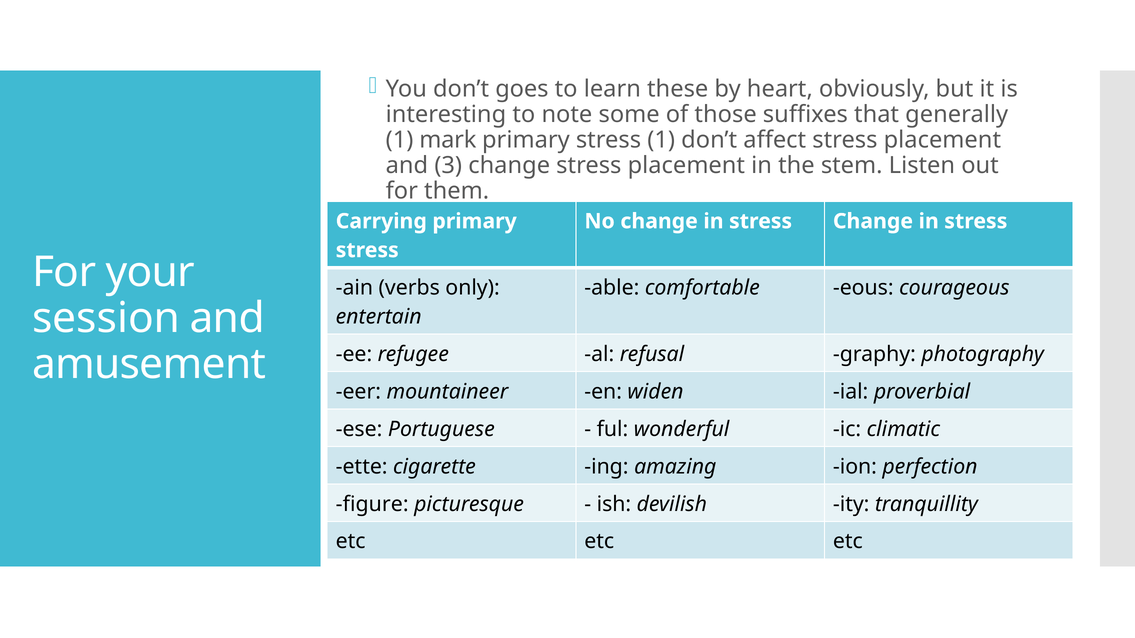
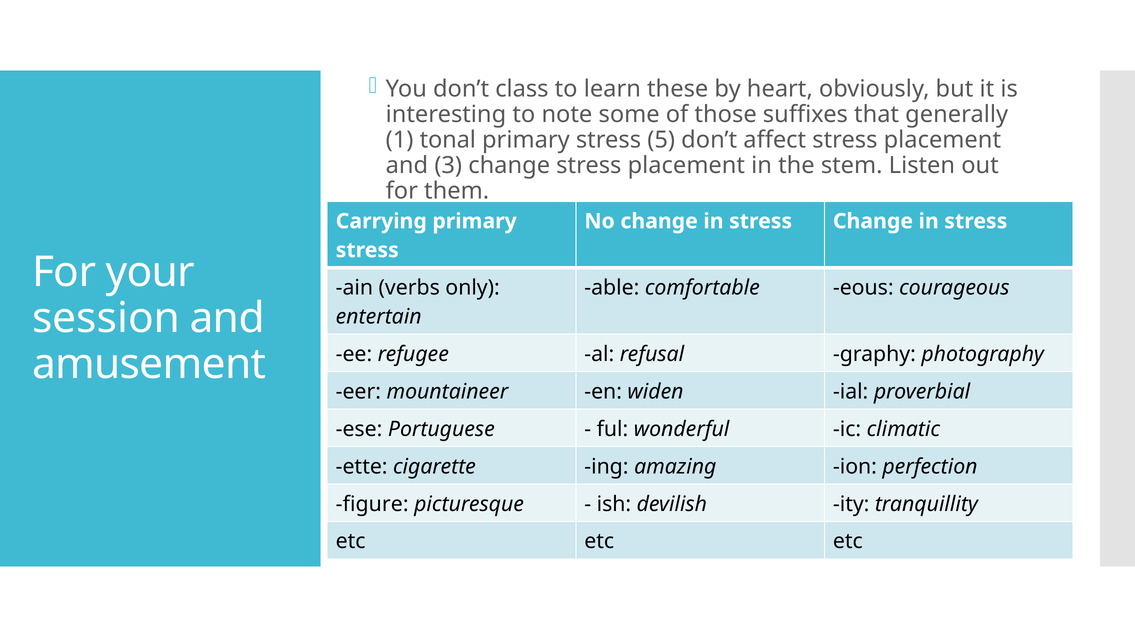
goes: goes -> class (522, 89)
mark: mark -> tonal (448, 140)
stress 1: 1 -> 5 (661, 140)
